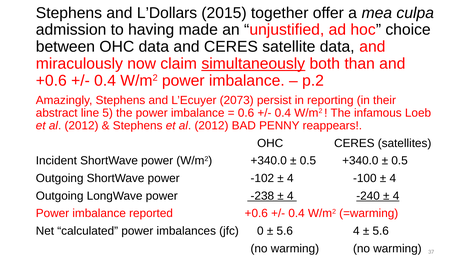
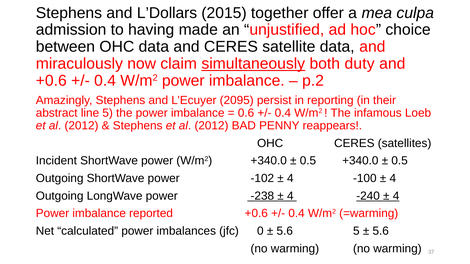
than: than -> duty (360, 64)
2073: 2073 -> 2095 (237, 100)
5.6 4: 4 -> 5 (356, 231)
